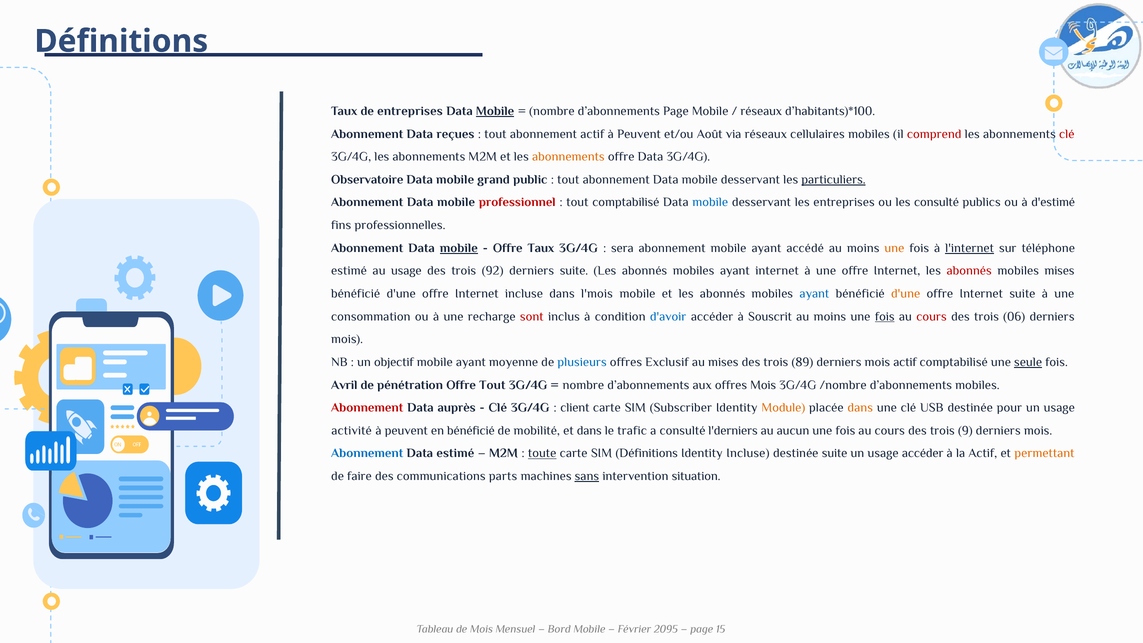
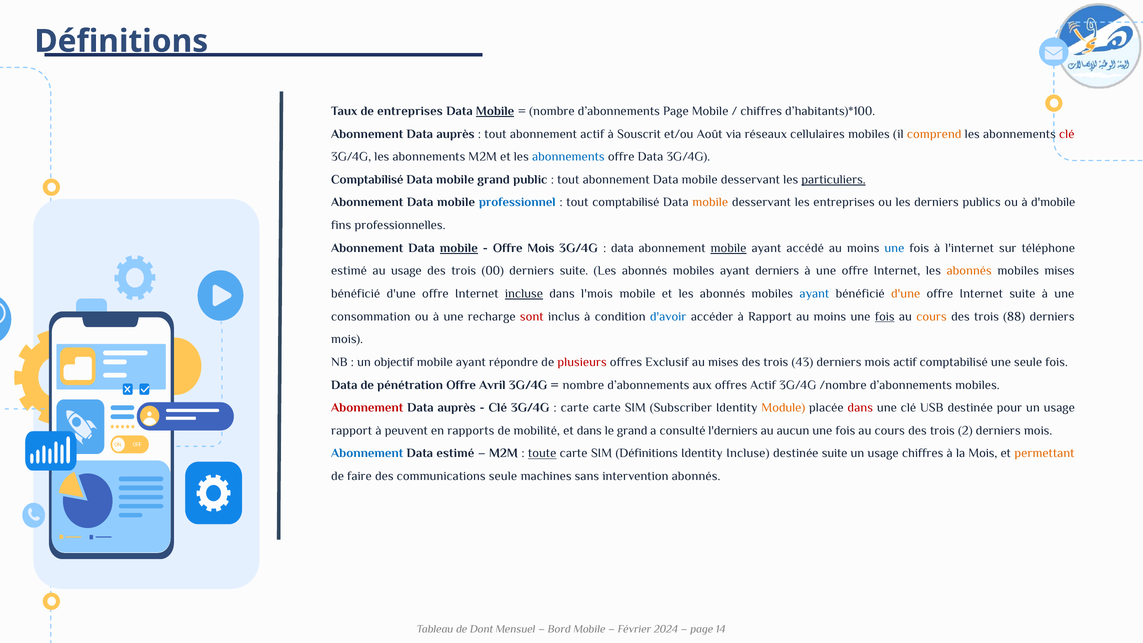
réseaux: réseaux -> chiffres (761, 111)
reçues: reçues -> auprès (455, 134)
actif à Peuvent: Peuvent -> Souscrit (639, 134)
comprend colour: red -> orange (934, 134)
abonnements colour: orange -> blue (568, 157)
Observatoire: Observatoire -> Comptabilisé (367, 179)
professionnel colour: red -> blue (517, 202)
mobile colour: blue -> orange (710, 202)
les consulté: consulté -> derniers (936, 202)
d'estimé: d'estimé -> d'mobile (1053, 202)
Offre Taux: Taux -> Mois (541, 248)
sera: sera -> data (622, 248)
mobile underline: none -> present (728, 248)
une colour: orange -> blue (894, 248)
l'internet underline: present -> none (970, 248)
92: 92 -> 00 (493, 271)
ayant internet: internet -> derniers (777, 271)
abonnés colour: red -> orange (969, 271)
incluse underline: none -> present (524, 294)
à Souscrit: Souscrit -> Rapport (770, 316)
cours colour: red -> orange (932, 316)
06: 06 -> 88 (1014, 316)
moyenne: moyenne -> répondre (514, 362)
plusieurs colour: blue -> red (582, 362)
89: 89 -> 43 (802, 362)
seule underline: present -> none (1028, 362)
Avril: Avril -> Data (344, 385)
Offre Tout: Tout -> Avril (492, 385)
offres Mois: Mois -> Actif (763, 385)
client: client -> carte (575, 408)
dans colour: orange -> red (860, 408)
activité: activité -> rapport (352, 430)
en bénéficié: bénéficié -> rapports (471, 430)
le trafic: trafic -> grand (632, 430)
9: 9 -> 2 (965, 430)
usage accéder: accéder -> chiffres (923, 453)
la Actif: Actif -> Mois (983, 453)
communications parts: parts -> seule (503, 476)
sans underline: present -> none (587, 476)
intervention situation: situation -> abonnés (696, 476)
de Mois: Mois -> Dont (482, 629)
2095: 2095 -> 2024 (666, 629)
15: 15 -> 14 (721, 629)
